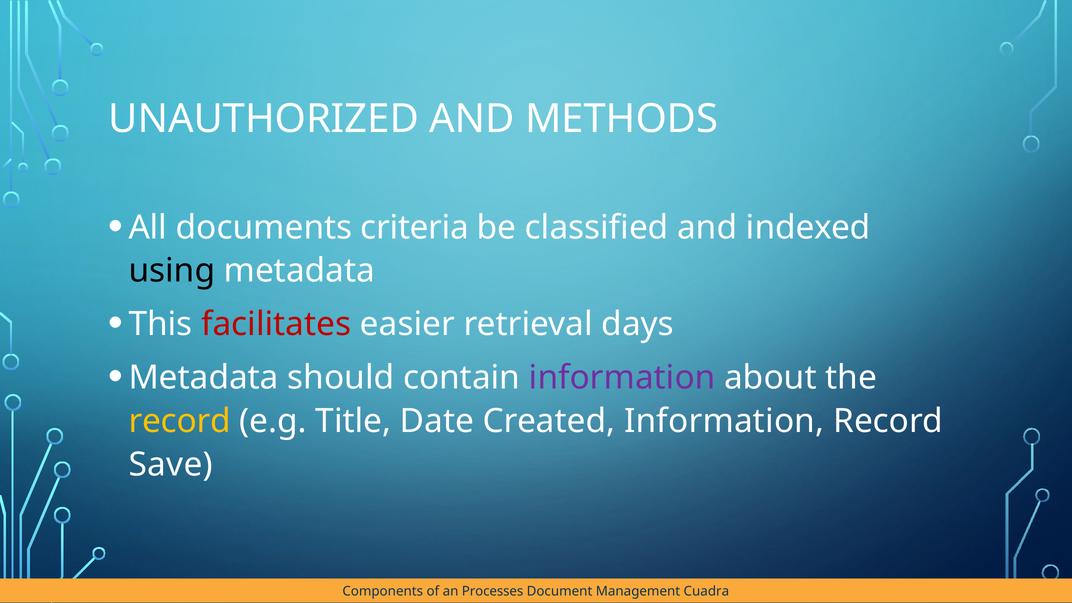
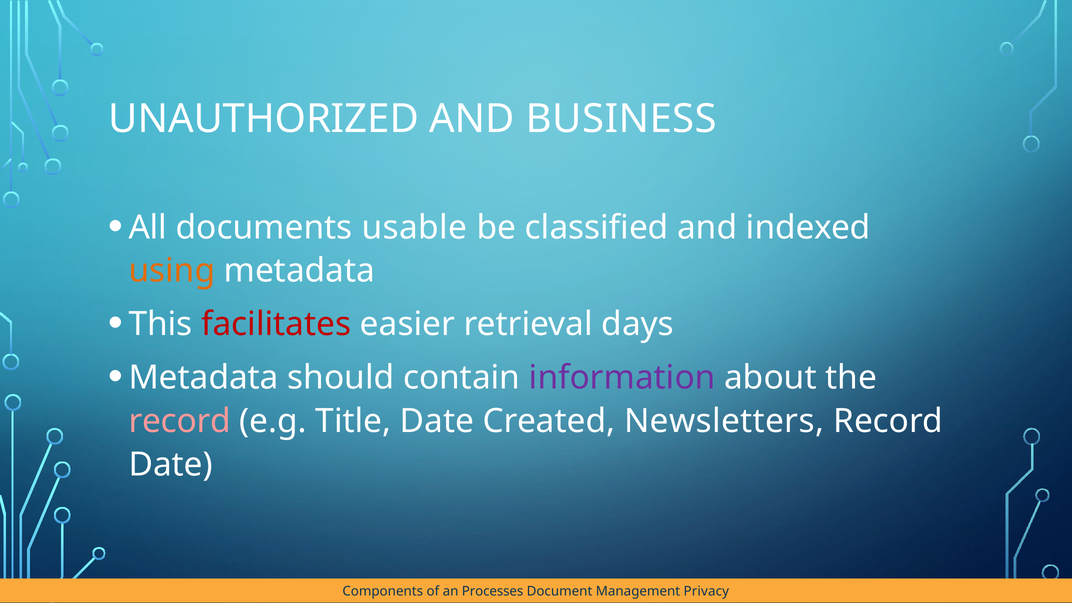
METHODS: METHODS -> BUSINESS (621, 119)
criteria: criteria -> usable (414, 227)
using colour: black -> orange (172, 271)
record colour: yellow -> pink (180, 421)
Created Information: Information -> Newsletters (724, 421)
Save: Save -> Date (171, 465)
Cuadra: Cuadra -> Privacy (706, 591)
